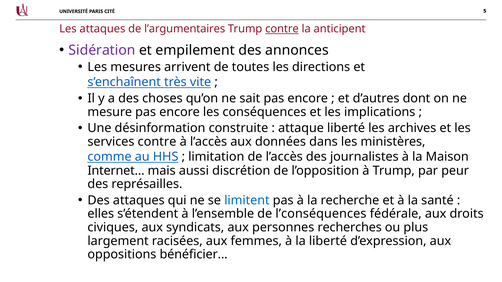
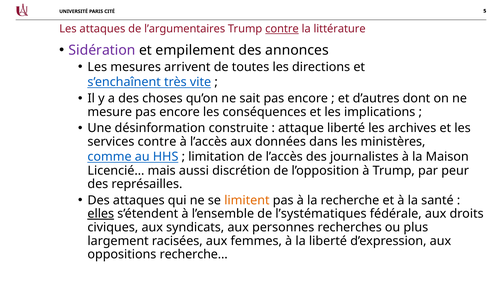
anticipent: anticipent -> littérature (340, 29)
Internet…: Internet… -> Licencié… (116, 171)
limitent colour: blue -> orange (247, 201)
elles underline: none -> present (101, 214)
l’conséquences: l’conséquences -> l’systématiques (321, 214)
bénéficier…: bénéficier… -> recherche… (194, 255)
